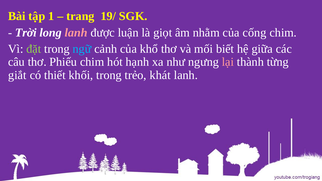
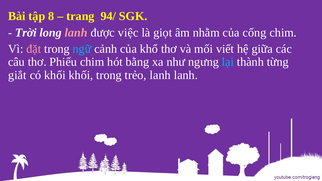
1: 1 -> 8 (51, 16)
19/: 19/ -> 94/ (108, 16)
luận: luận -> việc (128, 33)
đặt colour: light green -> pink (34, 49)
biết: biết -> viết (225, 49)
hạnh: hạnh -> bằng (137, 62)
lại colour: pink -> light blue (228, 62)
có thiết: thiết -> khối (55, 75)
trẻo khát: khát -> lanh (160, 75)
